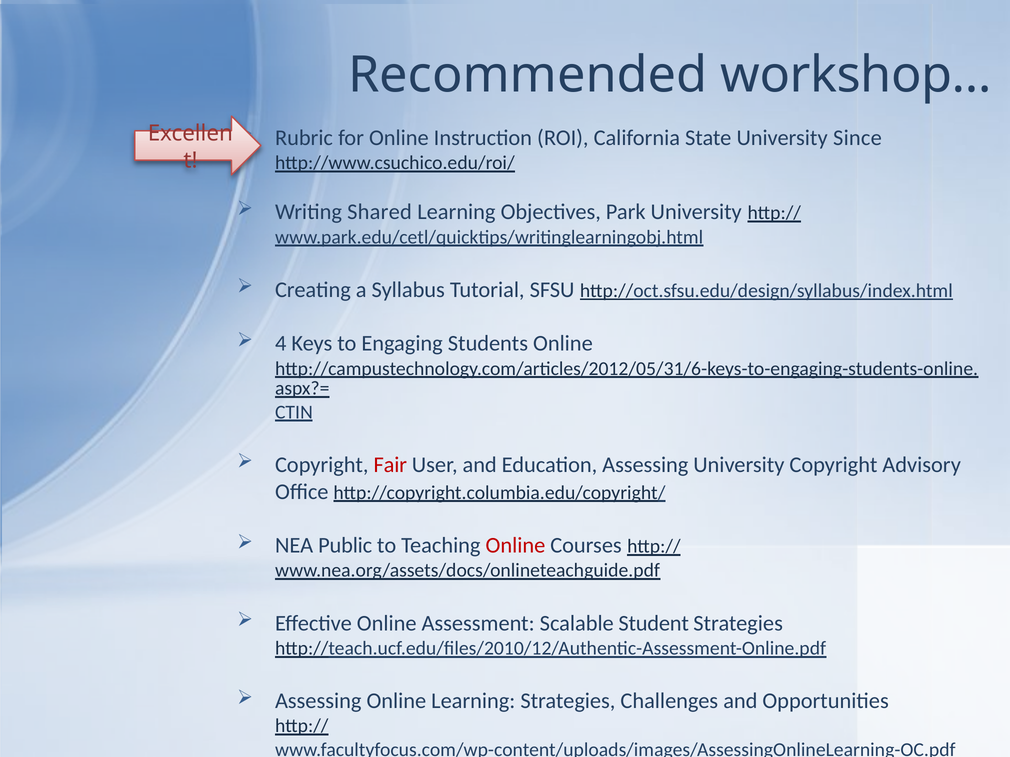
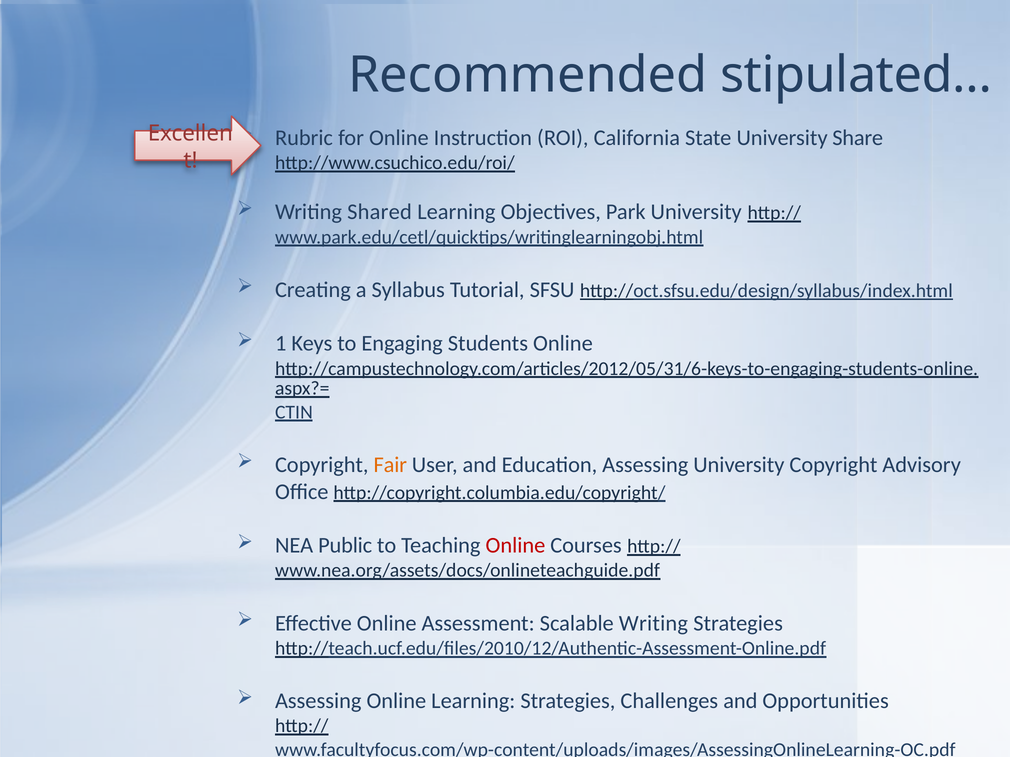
workshop…: workshop… -> stipulated… (856, 75)
Since: Since -> Share (858, 138)
4: 4 -> 1 (281, 344)
Fair colour: red -> orange (390, 465)
Scalable Student: Student -> Writing (653, 624)
